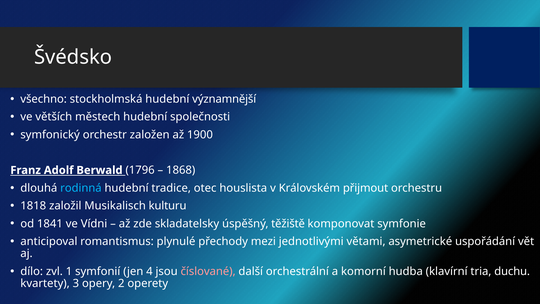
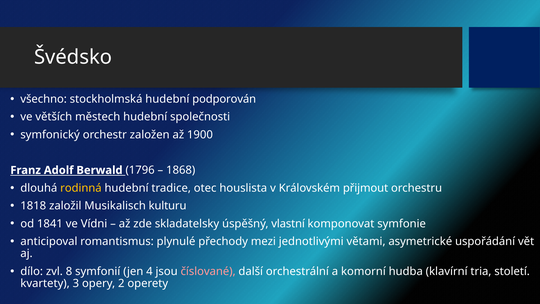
významnější: významnější -> podporován (224, 99)
rodinná colour: light blue -> yellow (81, 188)
těžiště: těžiště -> vlastní (288, 223)
1: 1 -> 8 (69, 271)
duchu: duchu -> století (512, 271)
